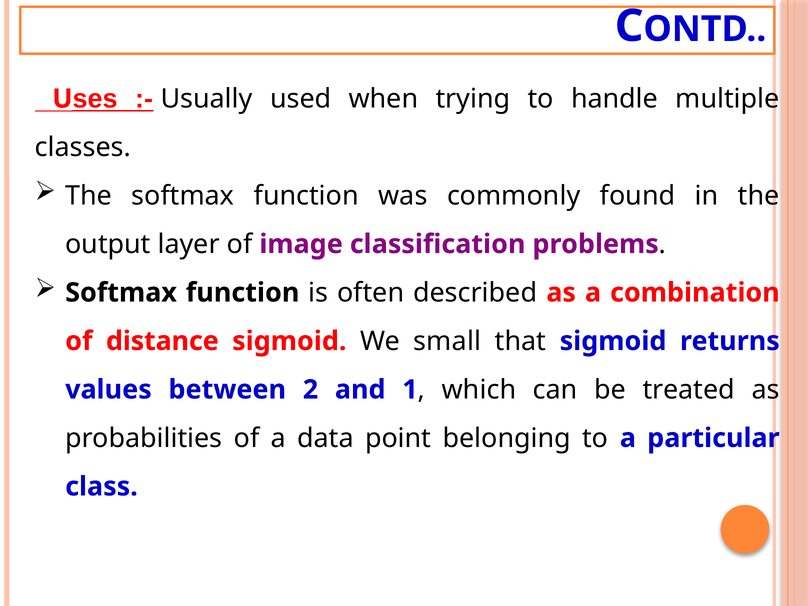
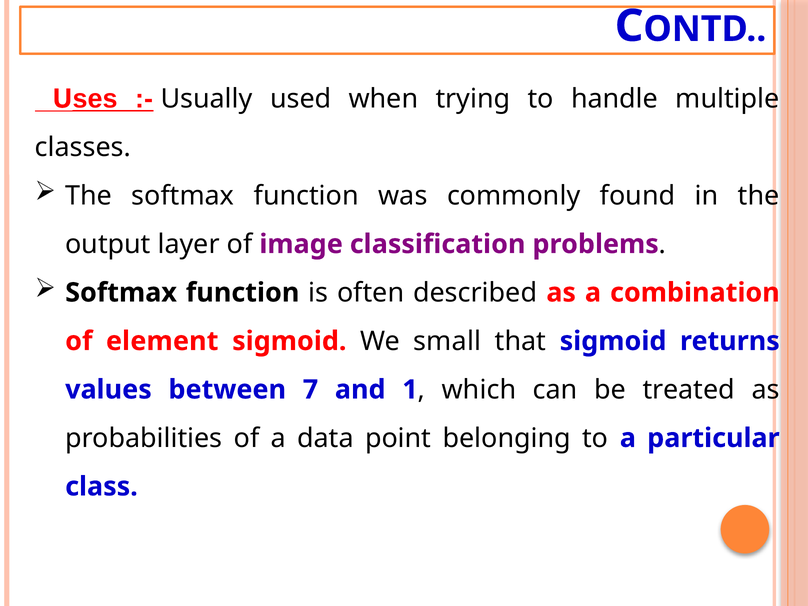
distance: distance -> element (162, 341)
2: 2 -> 7 (311, 390)
